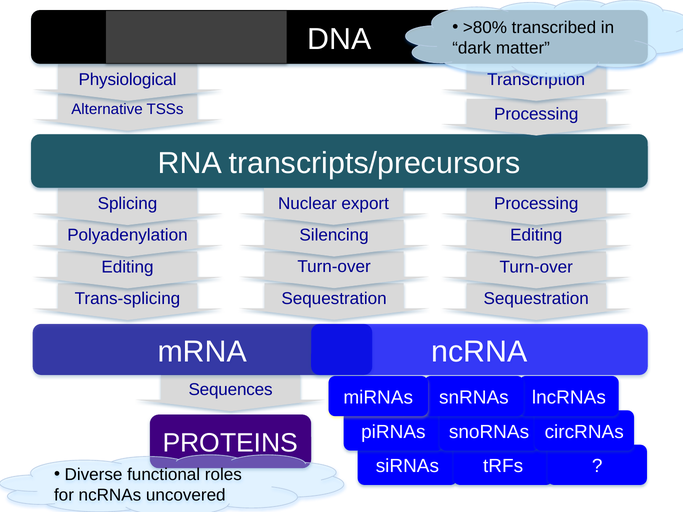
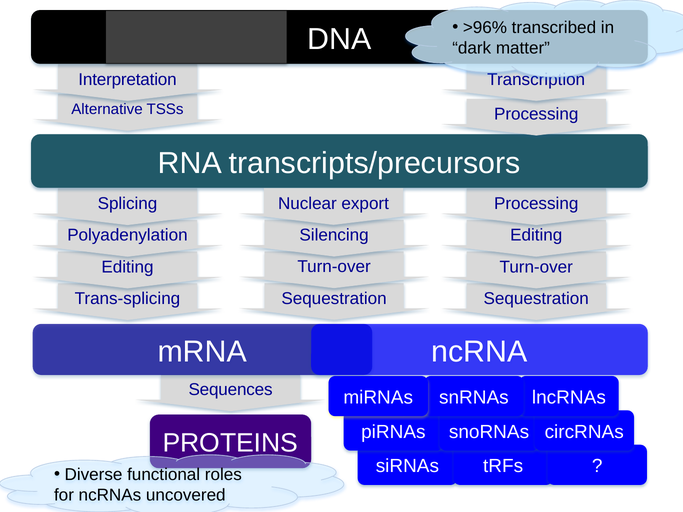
>80%: >80% -> >96% (485, 27)
Physiological: Physiological -> Interpretation (128, 80)
